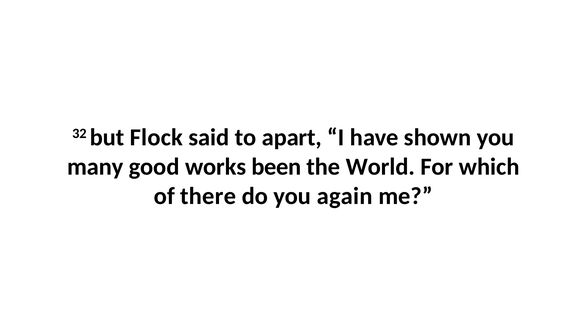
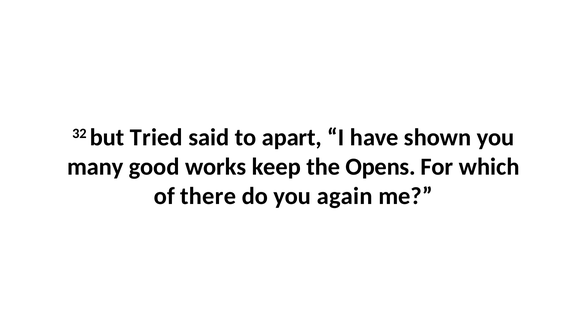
Flock: Flock -> Tried (156, 137)
been: been -> keep (276, 167)
World: World -> Opens (381, 167)
